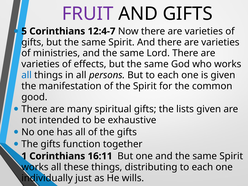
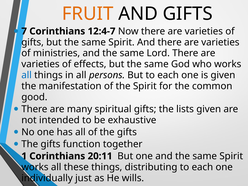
FRUIT colour: purple -> orange (88, 14)
5: 5 -> 7 (24, 31)
16:11: 16:11 -> 20:11 (100, 156)
